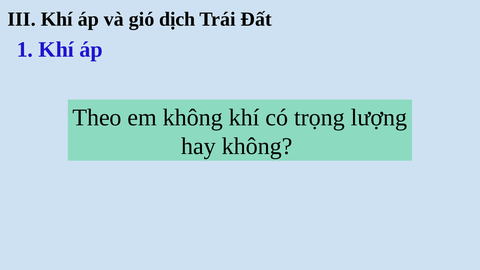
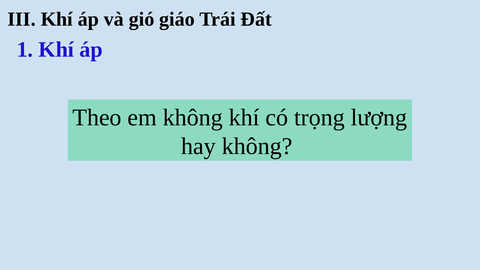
dịch: dịch -> giáo (177, 19)
